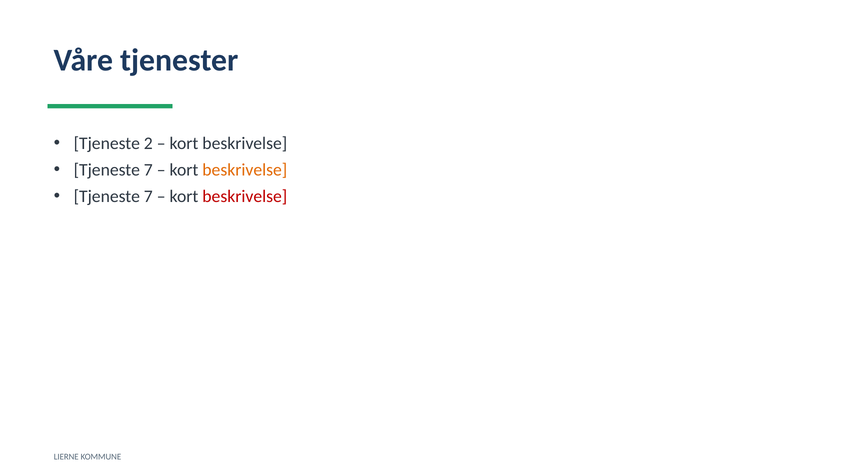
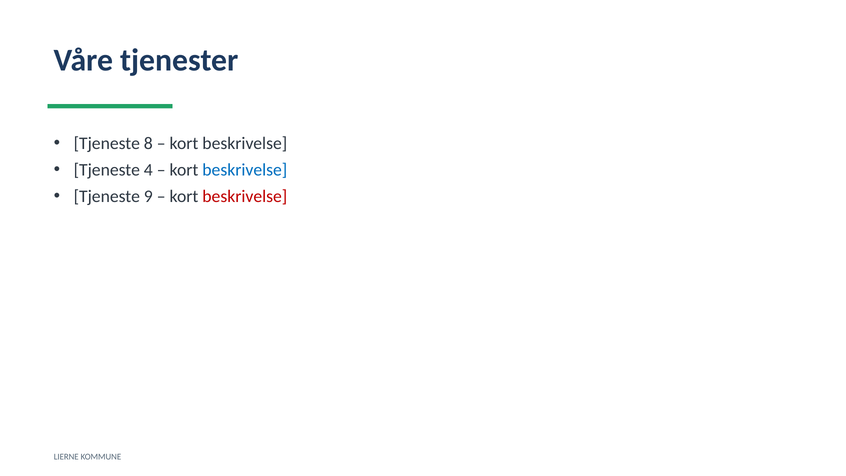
2: 2 -> 8 (148, 143)
7: 7 -> 4 (148, 170)
beskrivelse colour: orange -> blue (245, 170)
7: 7 -> 9 (148, 196)
